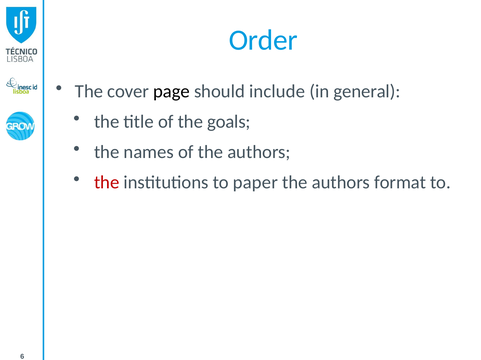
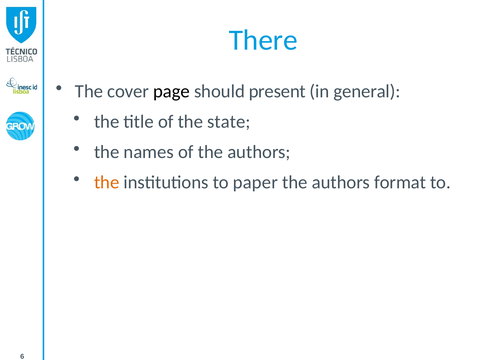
Order: Order -> There (263, 40)
include: include -> present (277, 91)
goals: goals -> state (229, 122)
the colour: red -> orange (107, 183)
